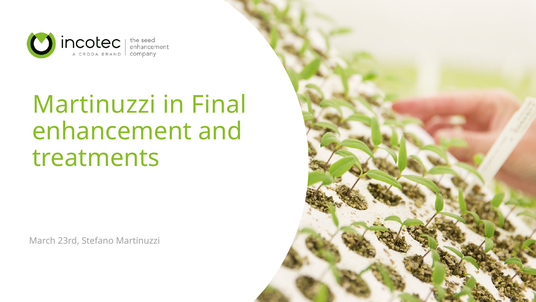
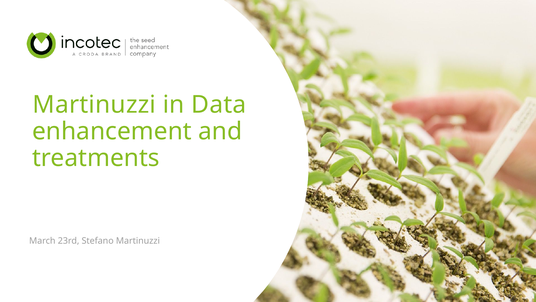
Final: Final -> Data (219, 105)
